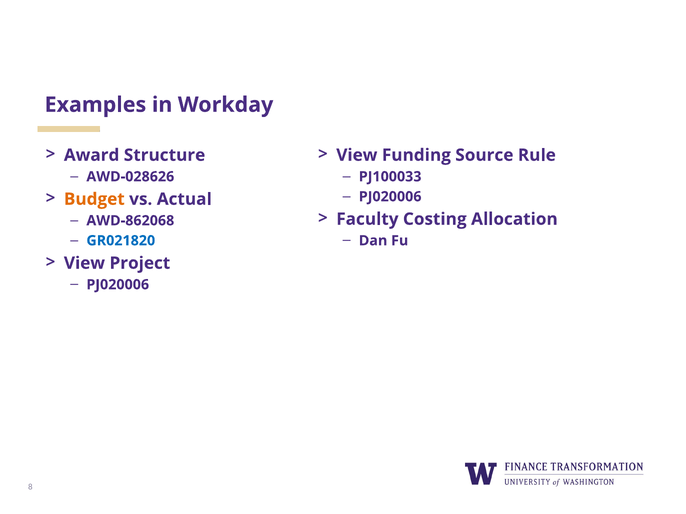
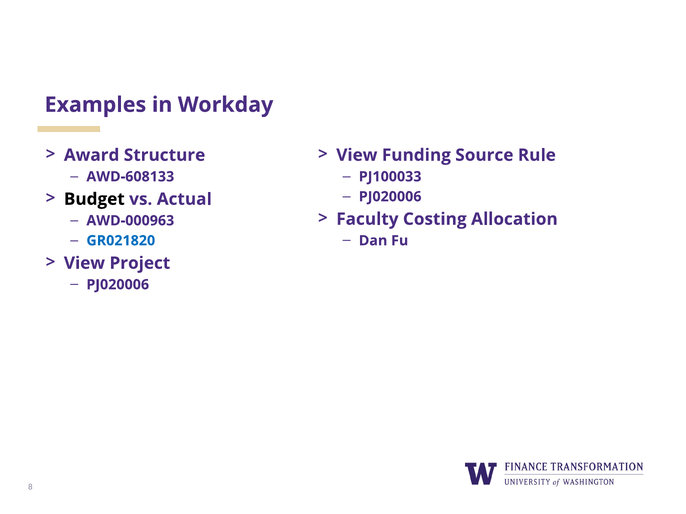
AWD-028626: AWD-028626 -> AWD-608133 (130, 177)
Budget colour: orange -> black (94, 199)
AWD-862068: AWD-862068 -> AWD-000963 (130, 221)
